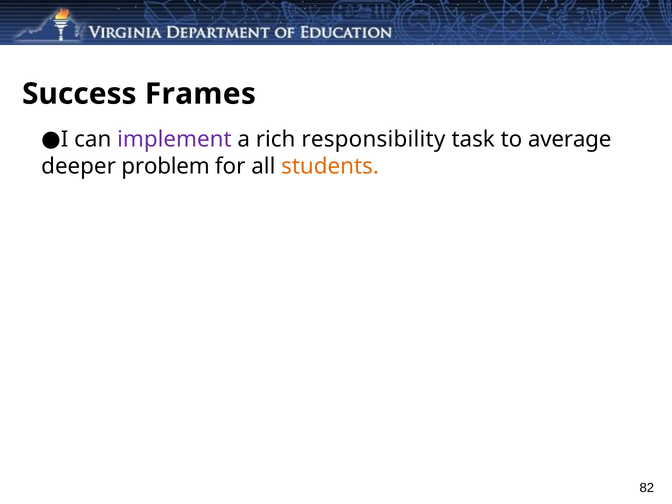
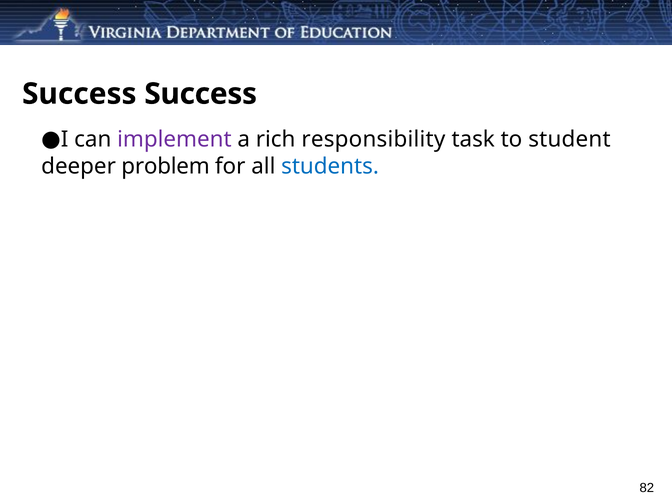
Success Frames: Frames -> Success (201, 94)
average: average -> student (569, 139)
students colour: orange -> blue (330, 166)
